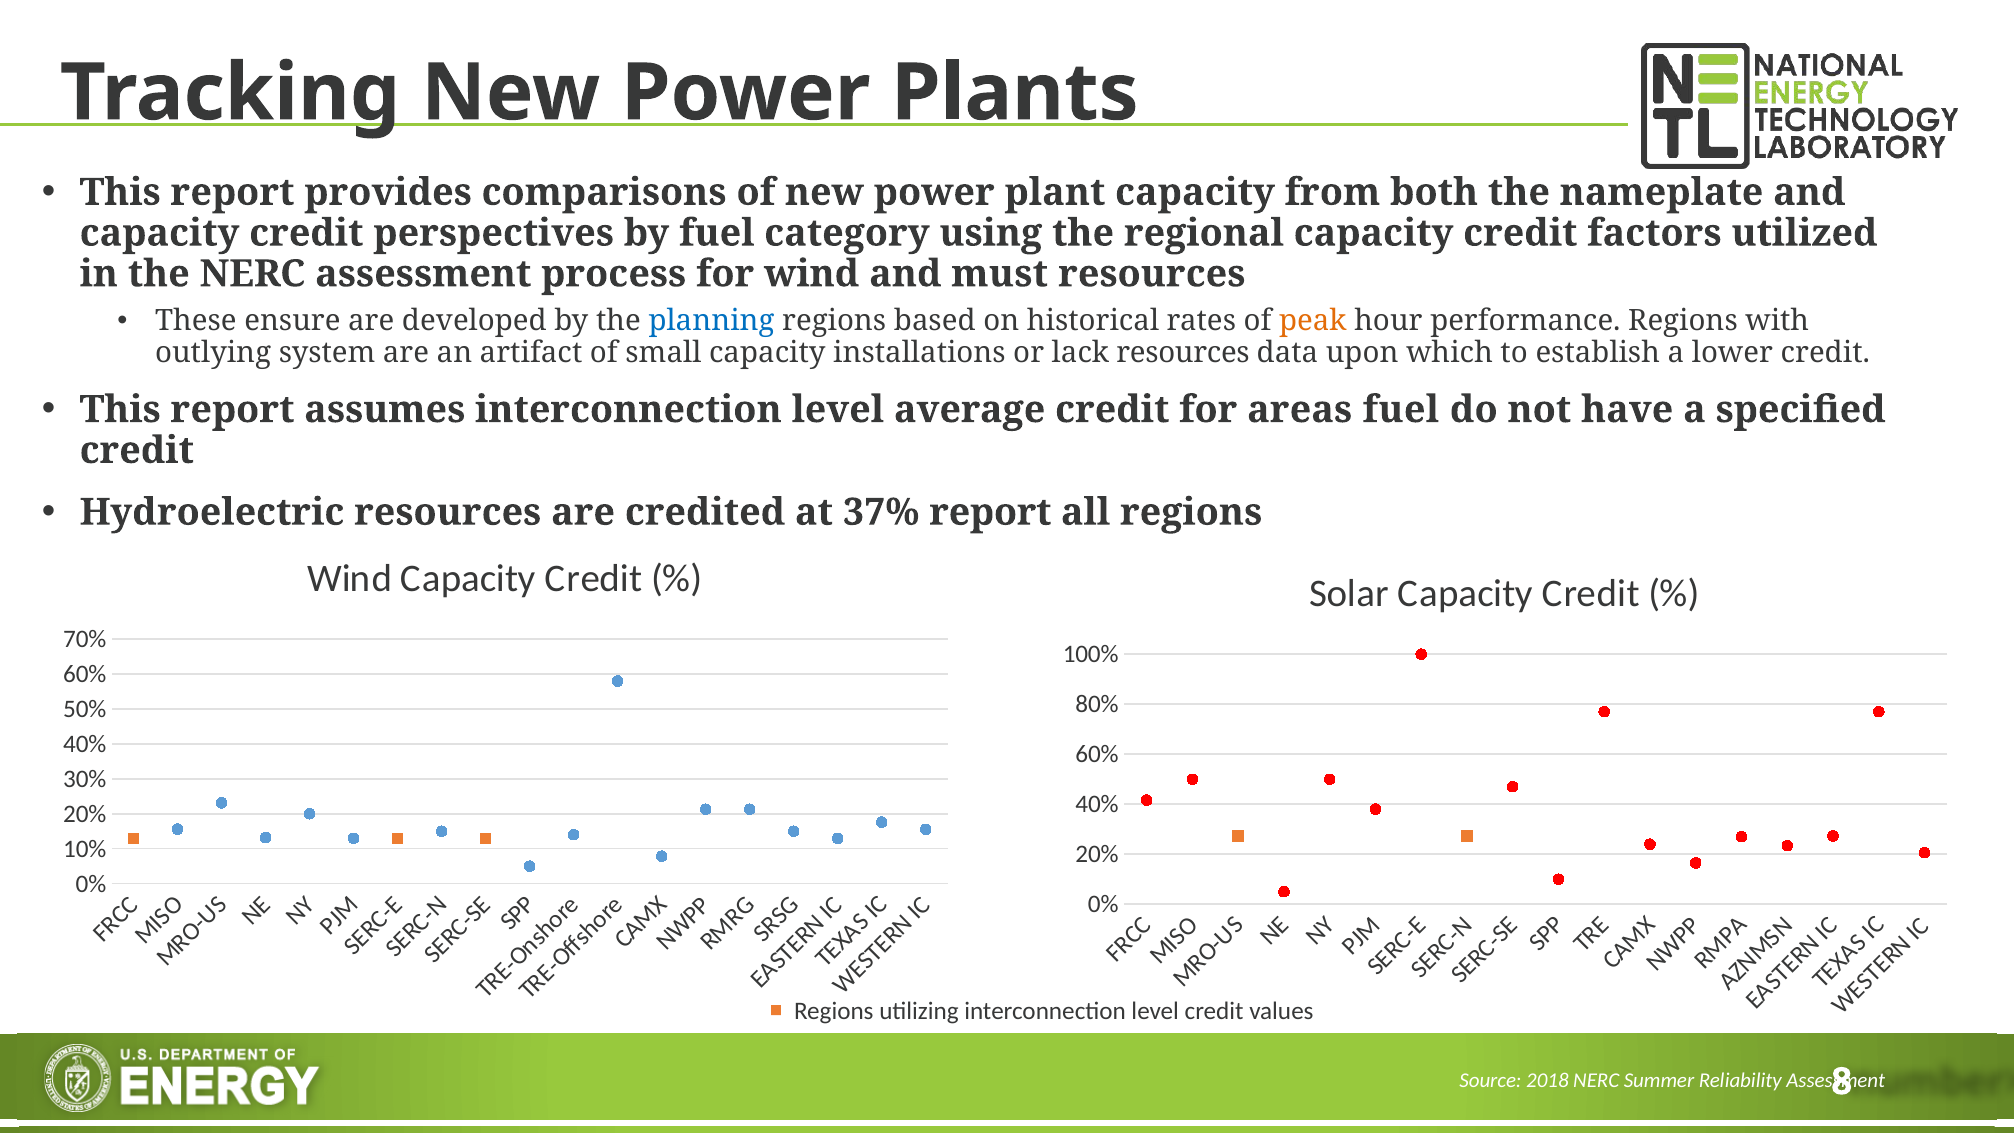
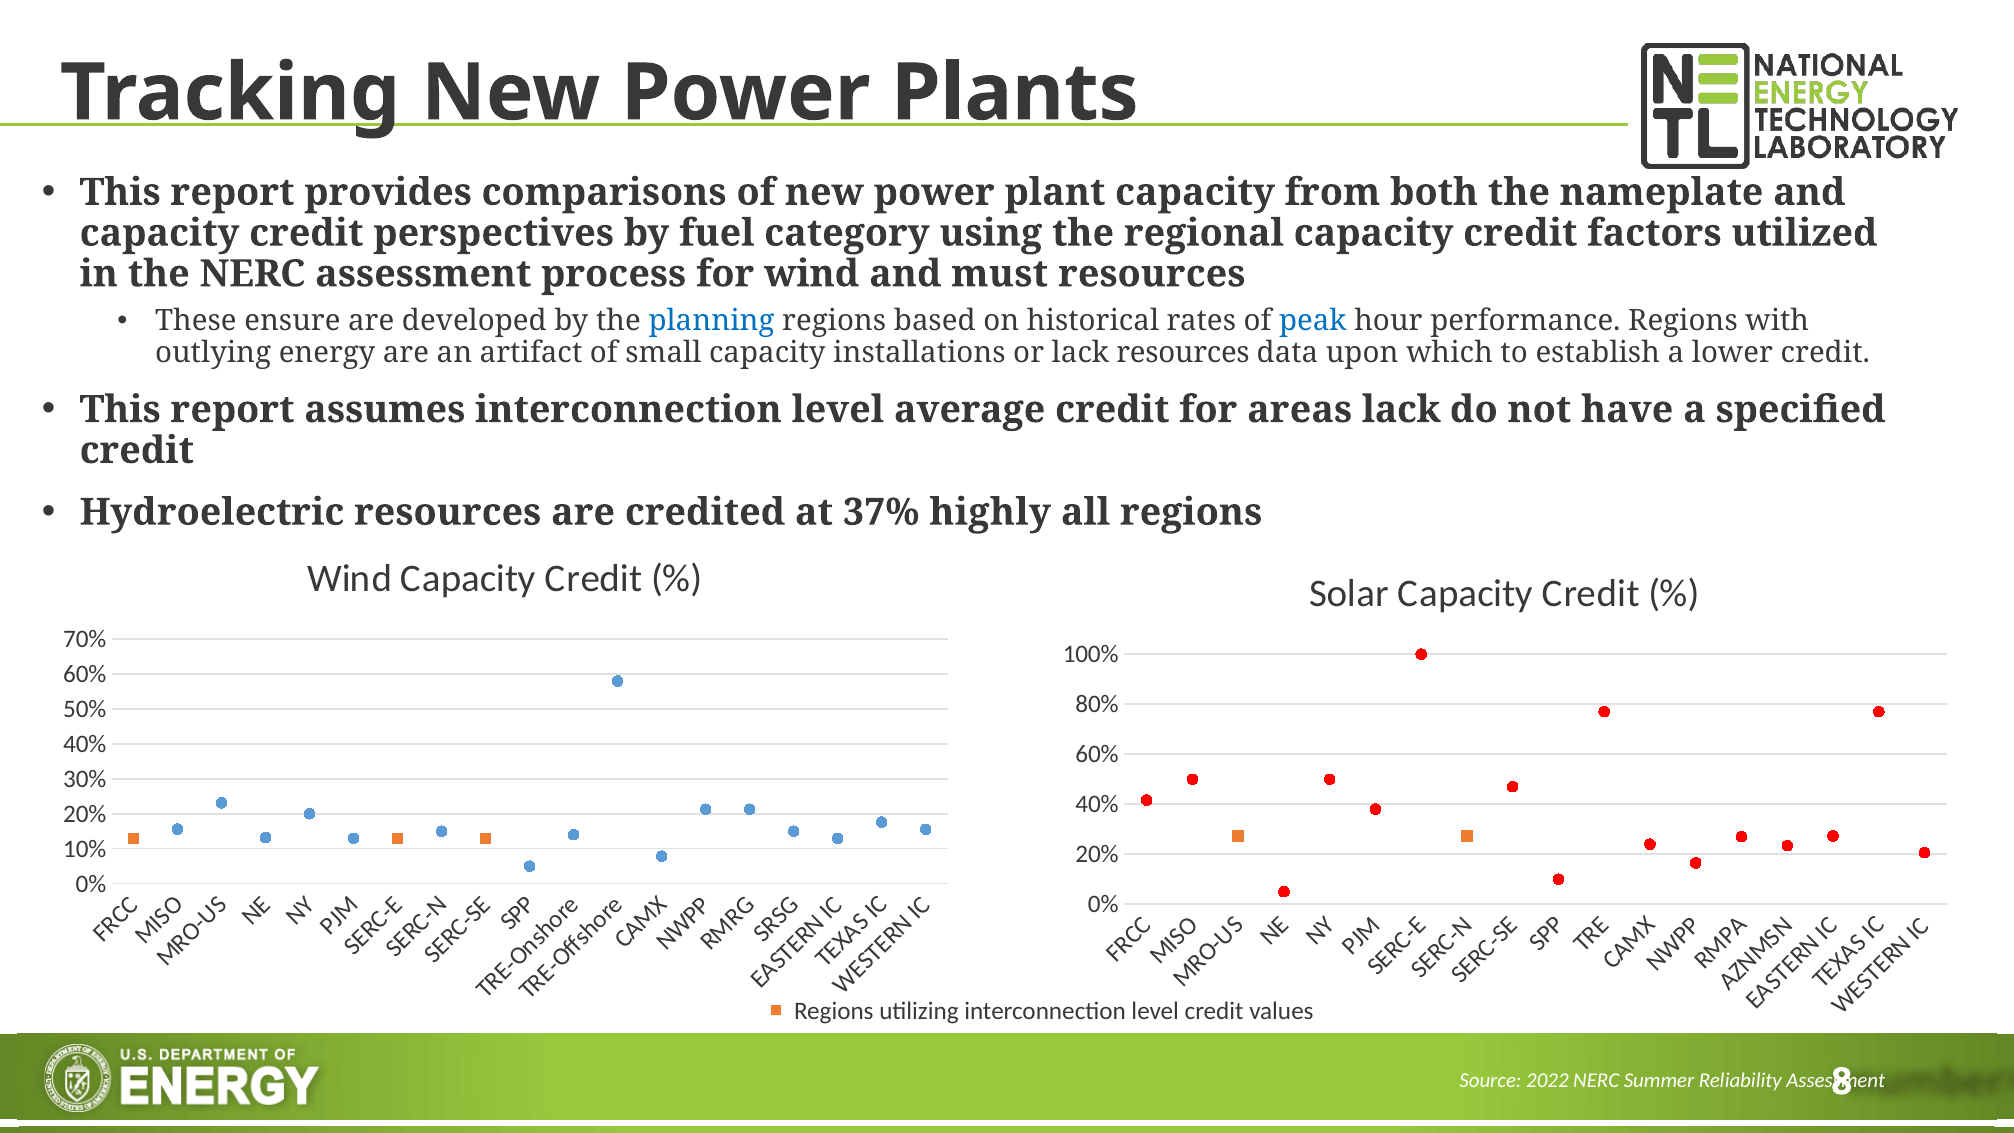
peak colour: orange -> blue (1313, 321)
system: system -> energy (327, 352)
areas fuel: fuel -> lack (1401, 410)
37% report: report -> highly (990, 512)
2018: 2018 -> 2022 (1547, 1081)
